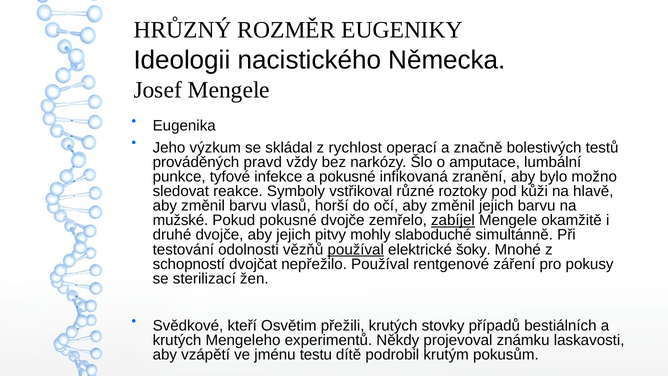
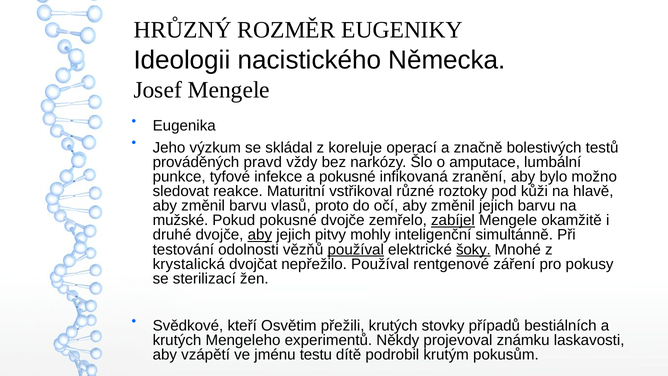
rychlost: rychlost -> koreluje (355, 148)
Symboly: Symboly -> Maturitní (296, 191)
horší: horší -> proto (332, 206)
aby underline: none -> present (260, 235)
slaboduché: slaboduché -> inteligenční (433, 235)
šoky underline: none -> present (473, 249)
schopností: schopností -> krystalická (189, 264)
